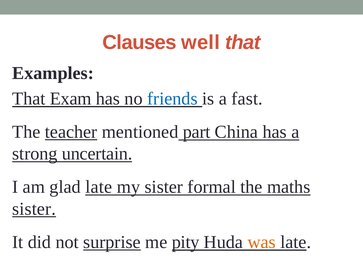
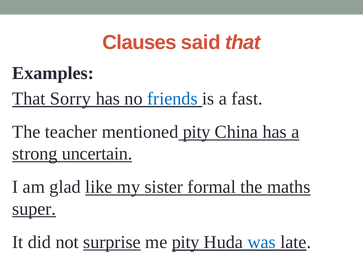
well: well -> said (201, 42)
Exam: Exam -> Sorry (70, 98)
teacher underline: present -> none (71, 132)
mentioned part: part -> pity (197, 132)
glad late: late -> like (99, 186)
sister: sister -> super (34, 208)
was colour: orange -> blue (262, 241)
